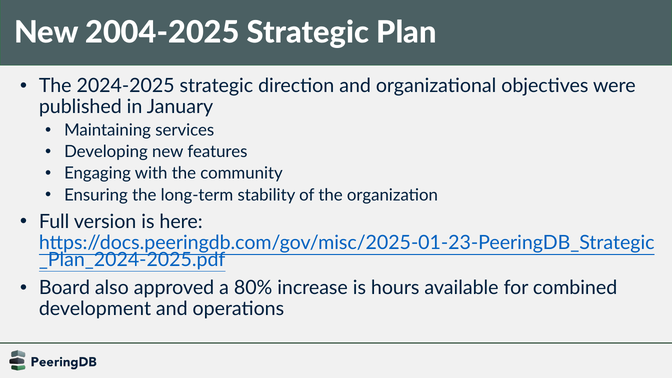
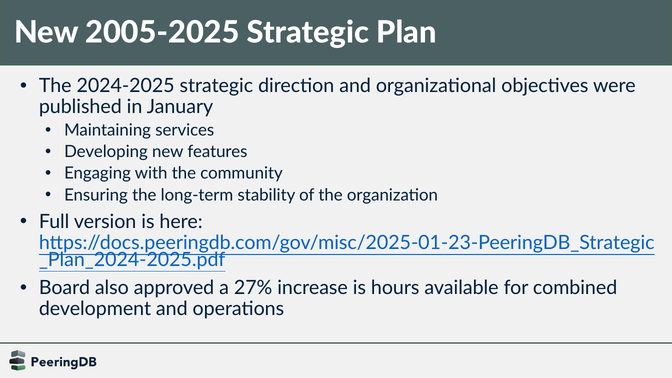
2004-2025: 2004-2025 -> 2005-2025 (162, 33)
80%: 80% -> 27% (253, 288)
